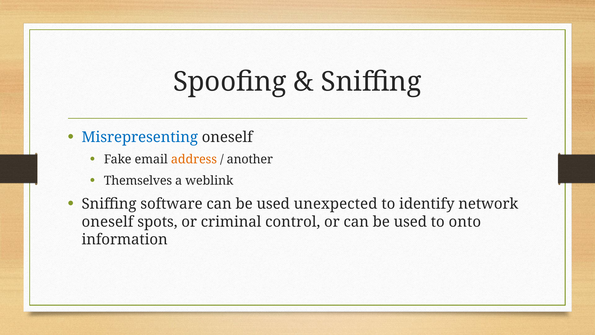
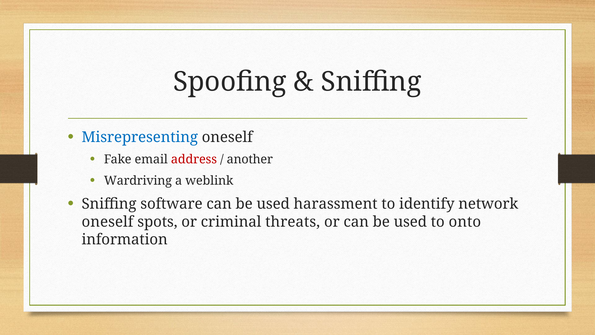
address colour: orange -> red (194, 159)
Themselves: Themselves -> Wardriving (138, 180)
unexpected: unexpected -> harassment (336, 204)
control: control -> threats (293, 222)
